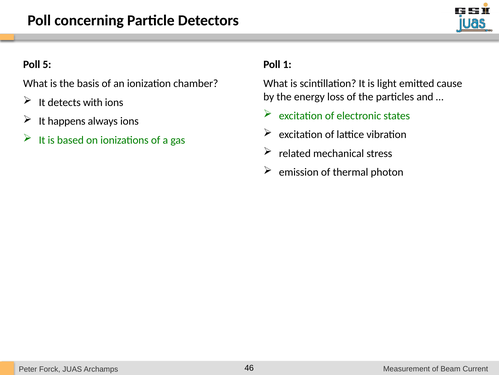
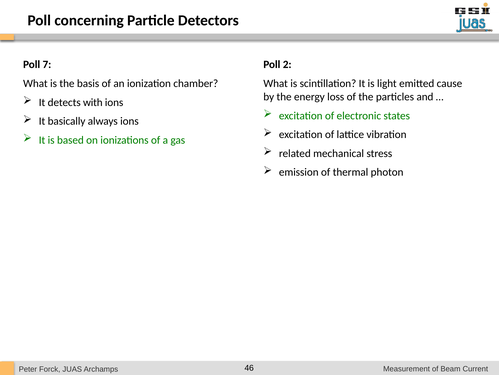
5: 5 -> 7 (47, 64)
1: 1 -> 2 (287, 64)
happens: happens -> basically (67, 121)
